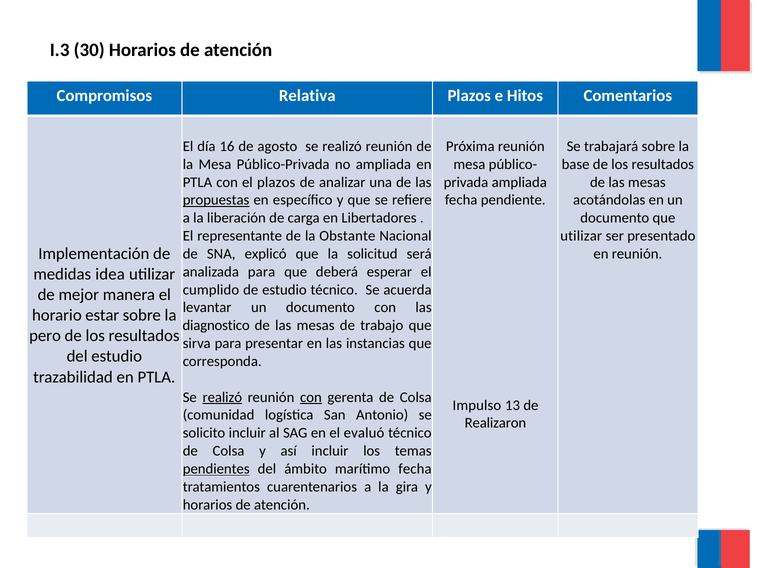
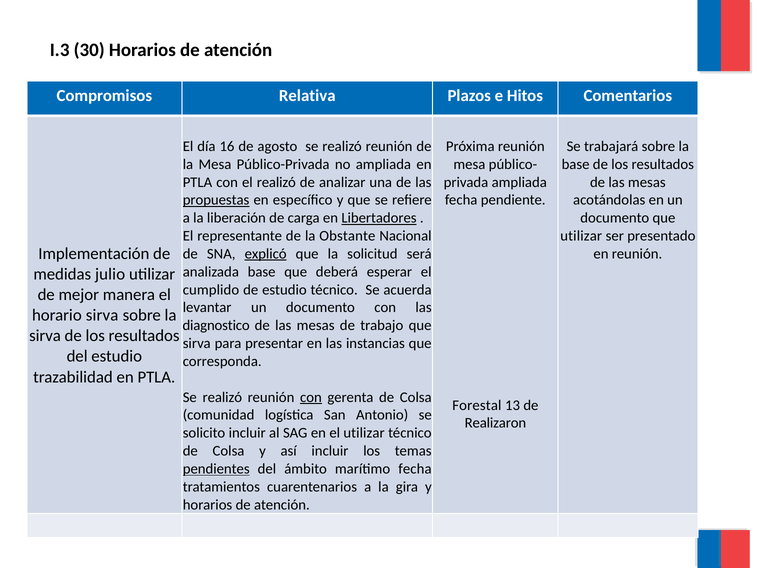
el plazos: plazos -> realizó (276, 182)
Libertadores underline: none -> present (379, 218)
explicó underline: none -> present (266, 254)
analizada para: para -> base (262, 272)
idea: idea -> julio (110, 274)
horario estar: estar -> sirva (102, 316)
pero: pero -> sirva (45, 336)
realizó underline: present -> none (222, 398)
Impulso: Impulso -> Forestal (477, 405)
el evaluó: evaluó -> utilizar (364, 433)
